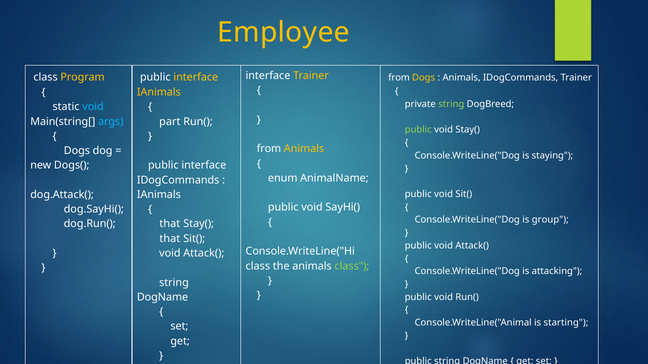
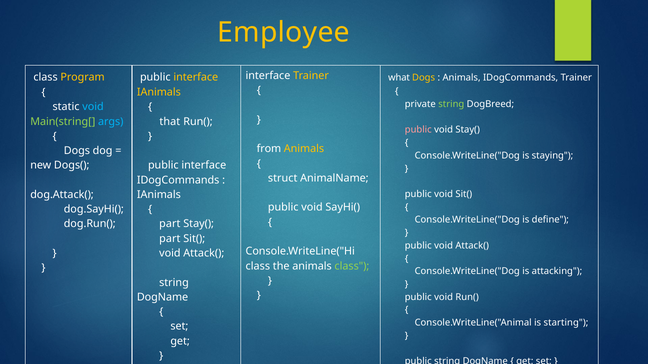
from: from -> what (399, 78)
Main(string[ colour: white -> light green (63, 122)
part: part -> that (170, 122)
public colour: light green -> pink (418, 130)
enum: enum -> struct (283, 178)
group: group -> define (550, 220)
that: that -> part (170, 224)
that: that -> part (170, 239)
